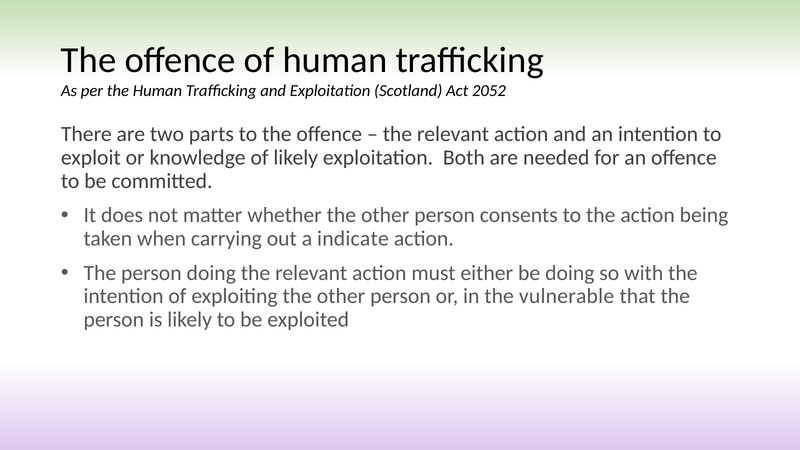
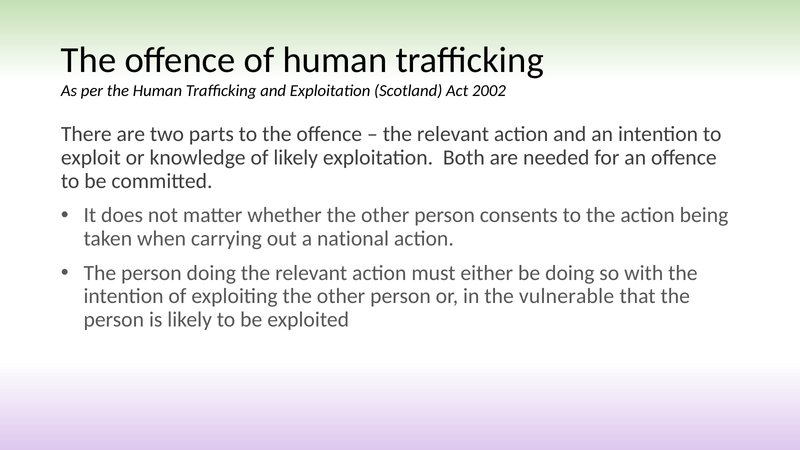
2052: 2052 -> 2002 (489, 91)
indicate: indicate -> national (353, 239)
